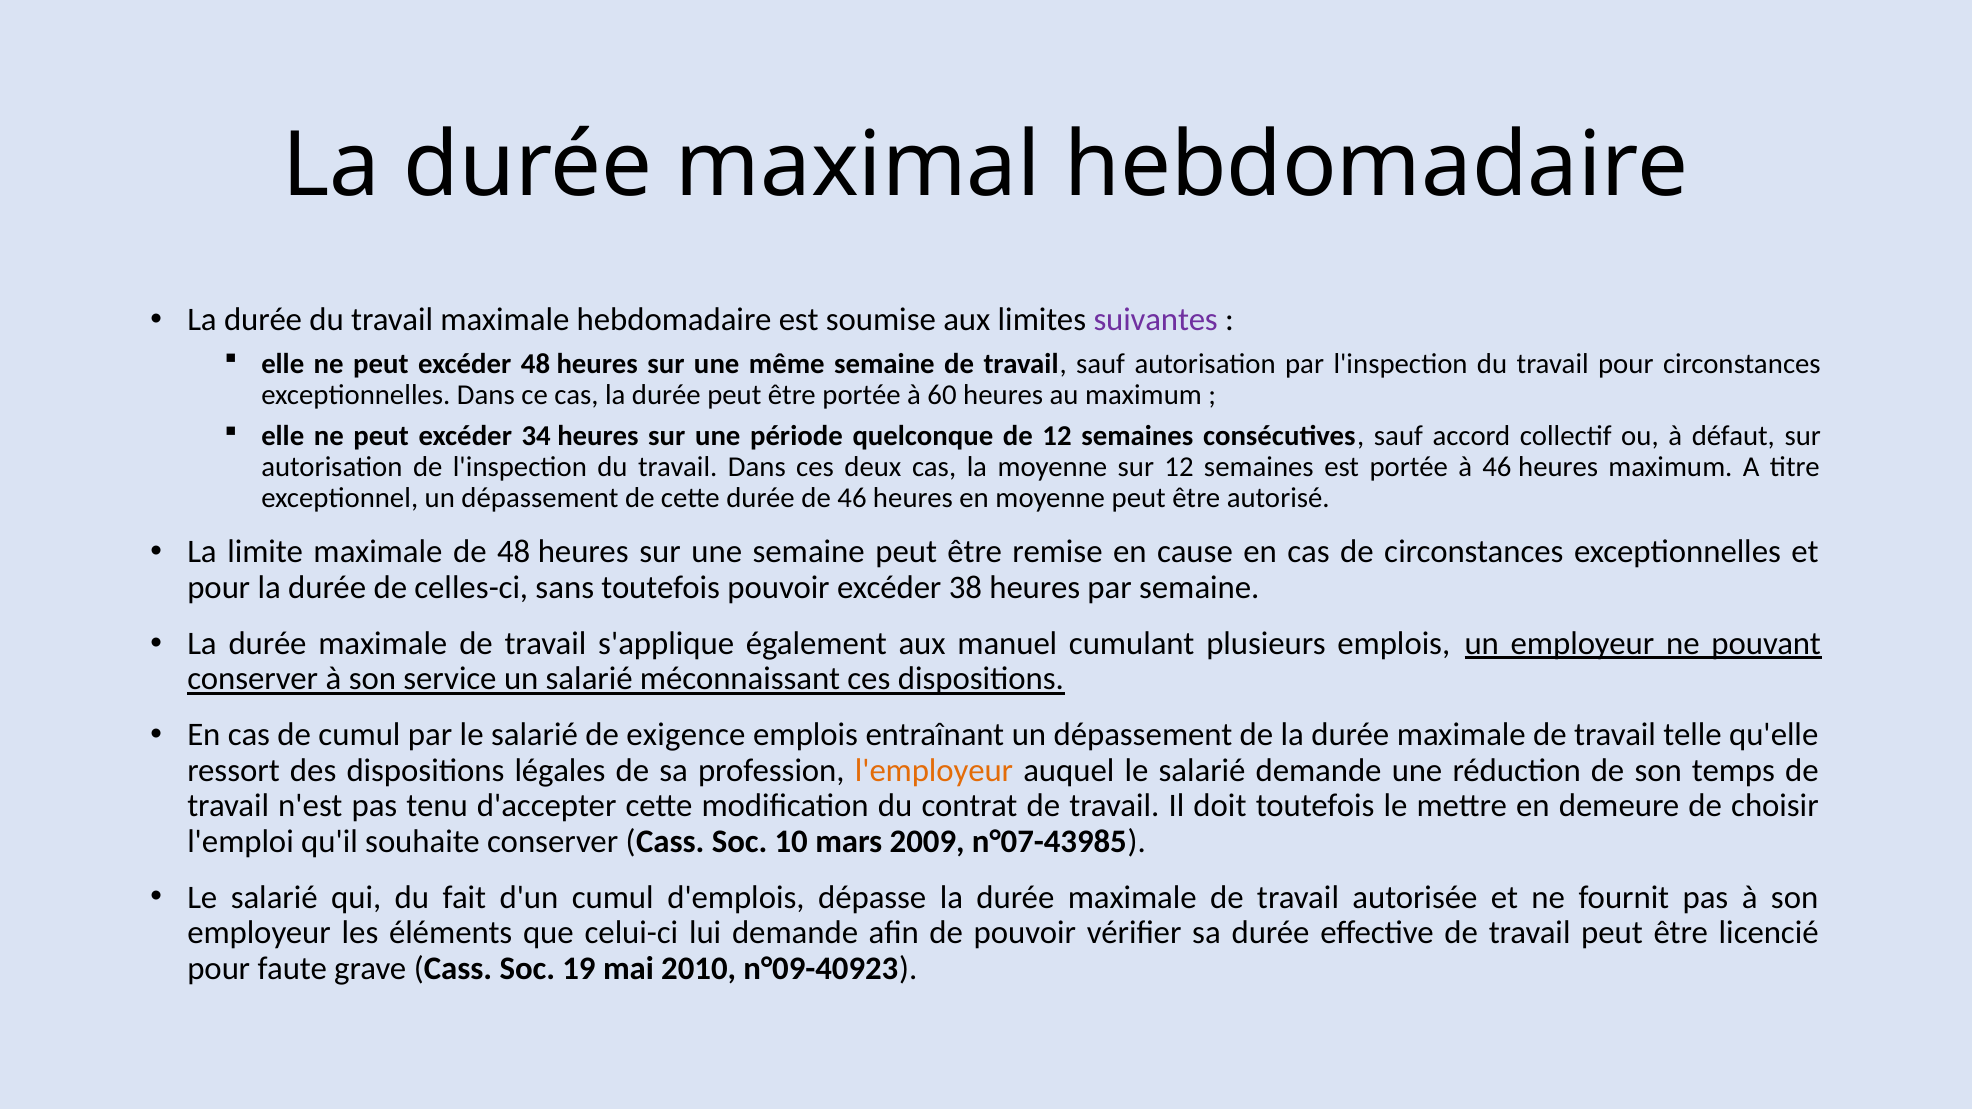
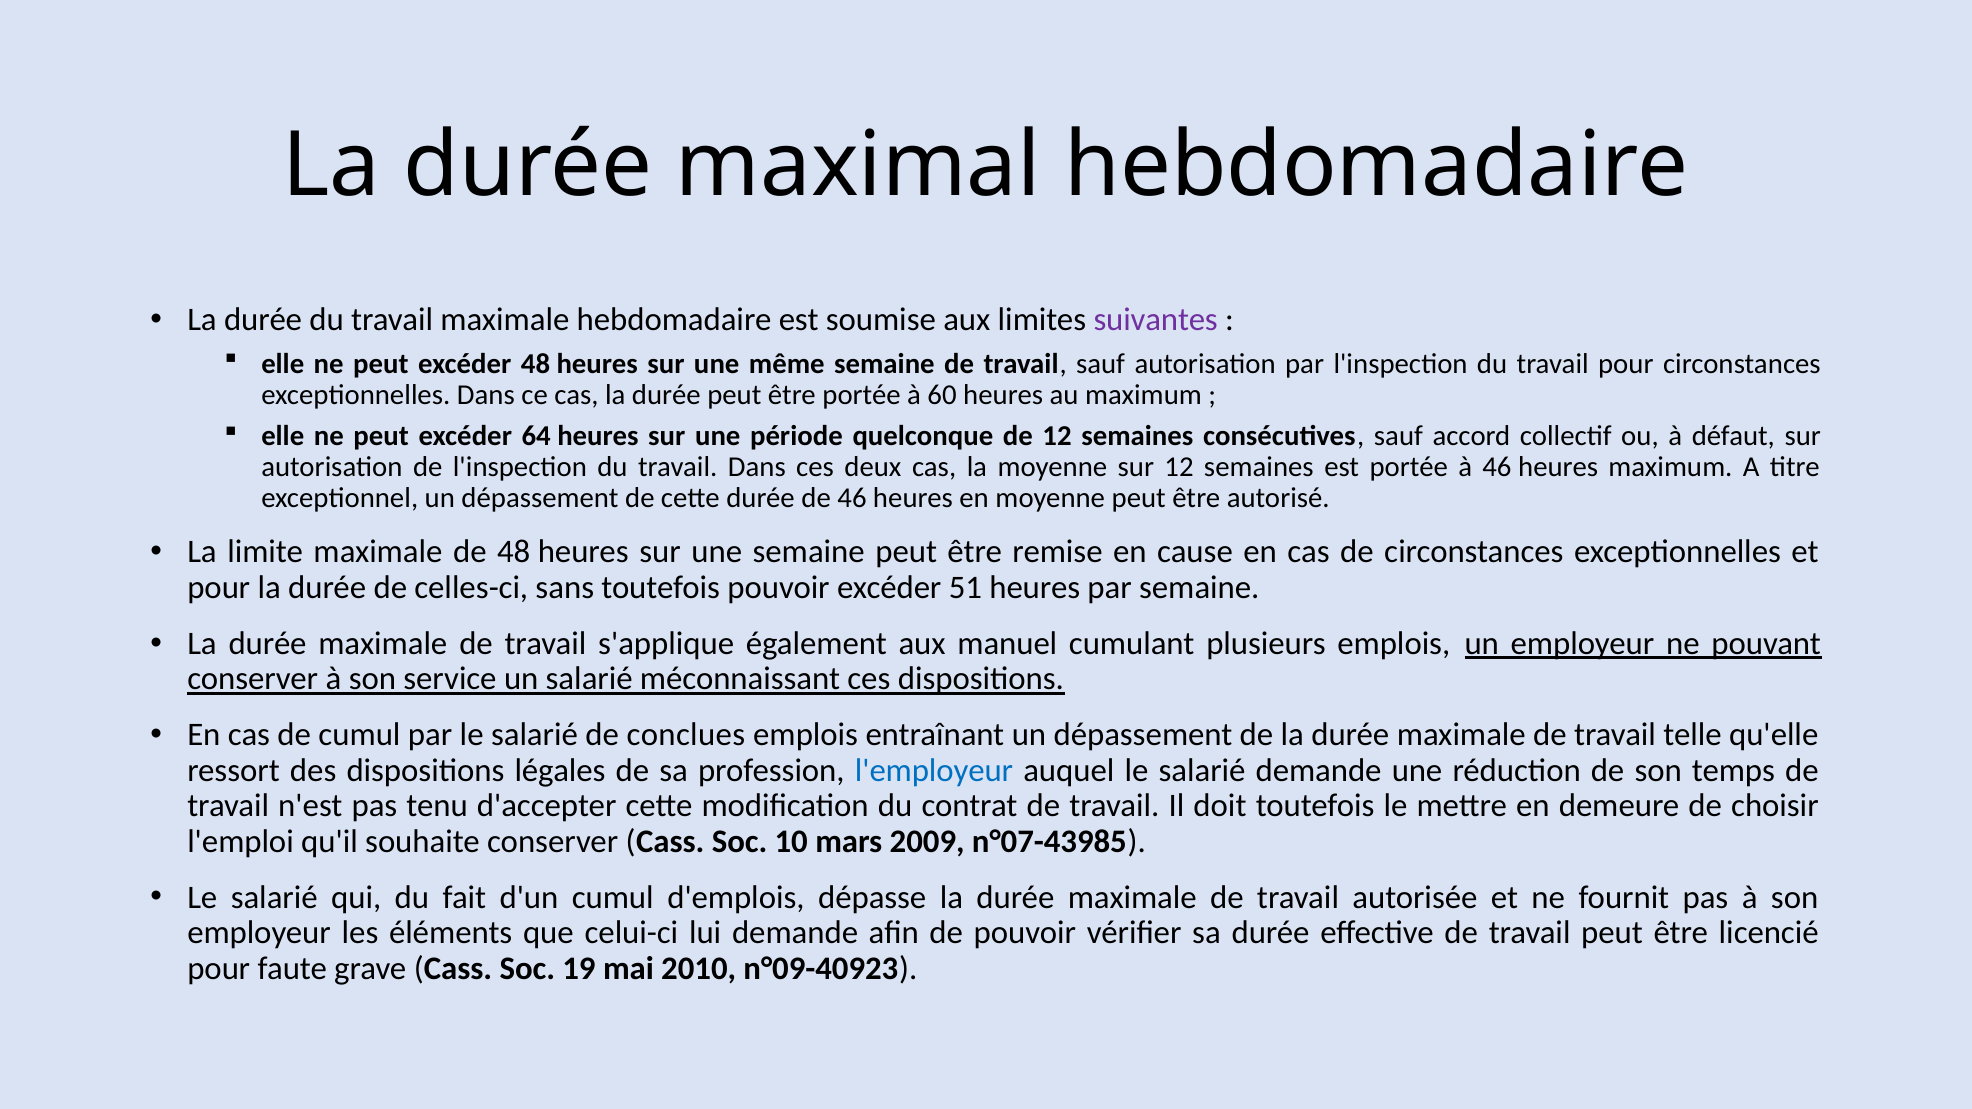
34: 34 -> 64 (536, 436)
38: 38 -> 51 (965, 588)
exigence: exigence -> conclues (686, 735)
l'employeur colour: orange -> blue (934, 771)
